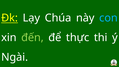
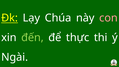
con colour: light blue -> pink (108, 18)
